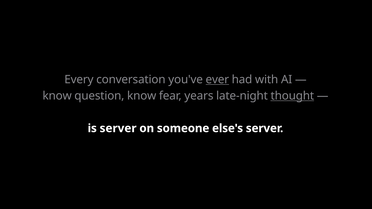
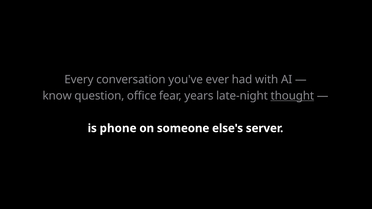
ever underline: present -> none (217, 80)
question know: know -> office (142, 96)
is server: server -> phone (118, 128)
